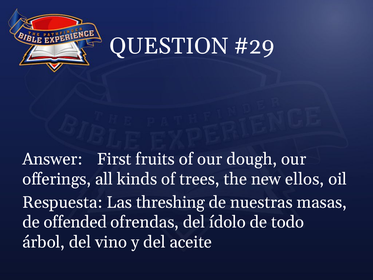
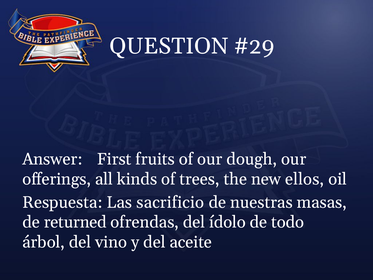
threshing: threshing -> sacrificio (170, 202)
offended: offended -> returned (75, 222)
